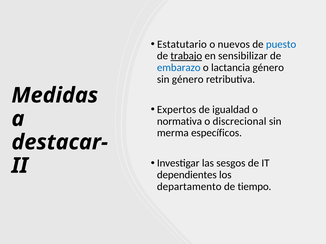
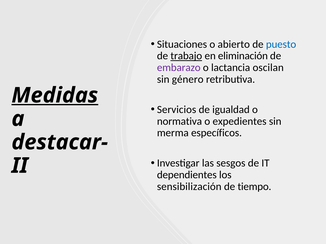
Estatutario: Estatutario -> Situaciones (182, 44)
nuevos: nuevos -> abierto (234, 44)
sensibilizar: sensibilizar -> eliminación (243, 56)
embarazo colour: blue -> purple (179, 68)
lactancia género: género -> oscilan (268, 68)
Medidas underline: none -> present (55, 96)
Expertos: Expertos -> Servicios (177, 110)
discrecional: discrecional -> expedientes (240, 121)
departamento: departamento -> sensibilización (189, 187)
